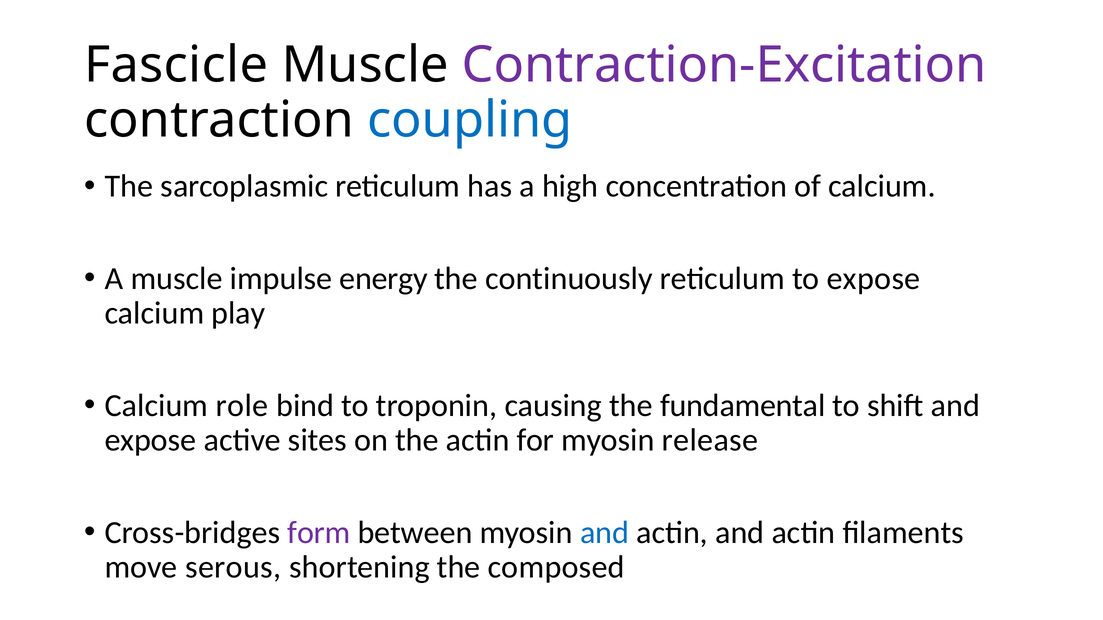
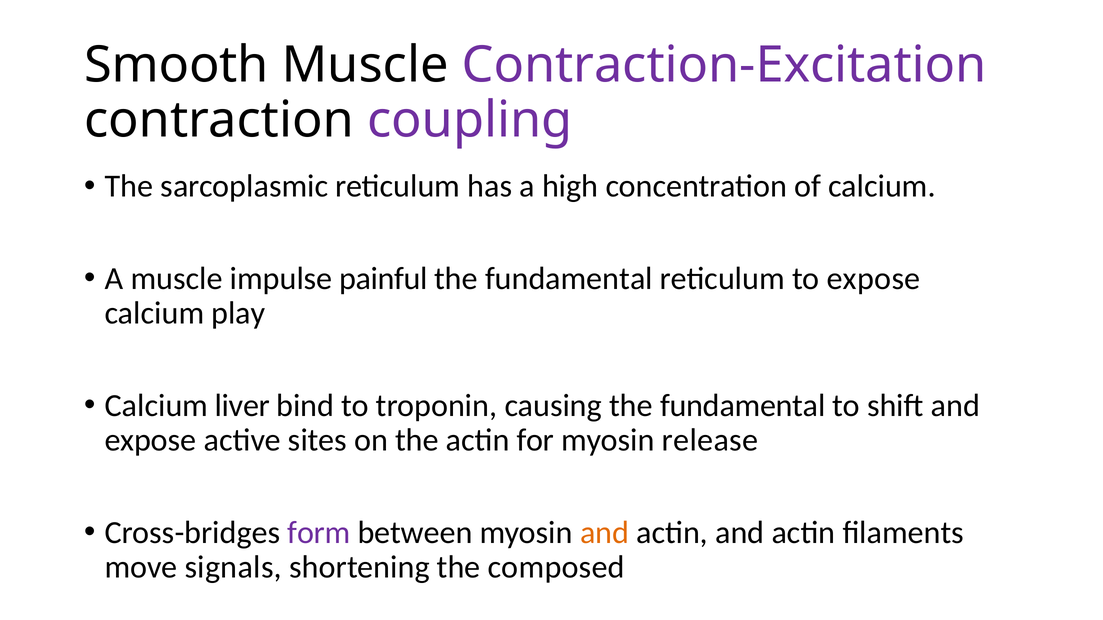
Fascicle: Fascicle -> Smooth (176, 65)
coupling colour: blue -> purple (470, 120)
energy: energy -> painful (383, 279)
continuously: continuously -> fundamental (569, 279)
role: role -> liver (242, 406)
and colour: blue -> orange (605, 533)
serous: serous -> signals (233, 567)
